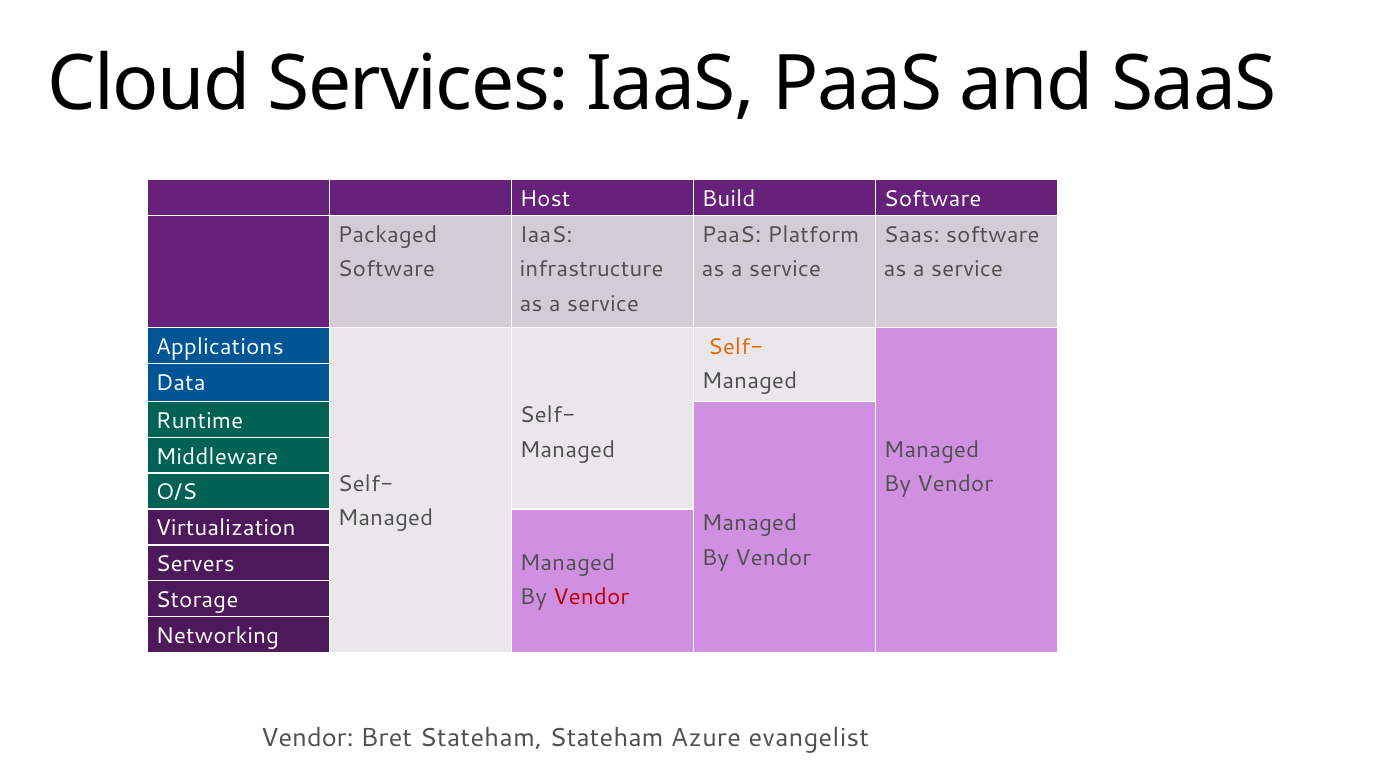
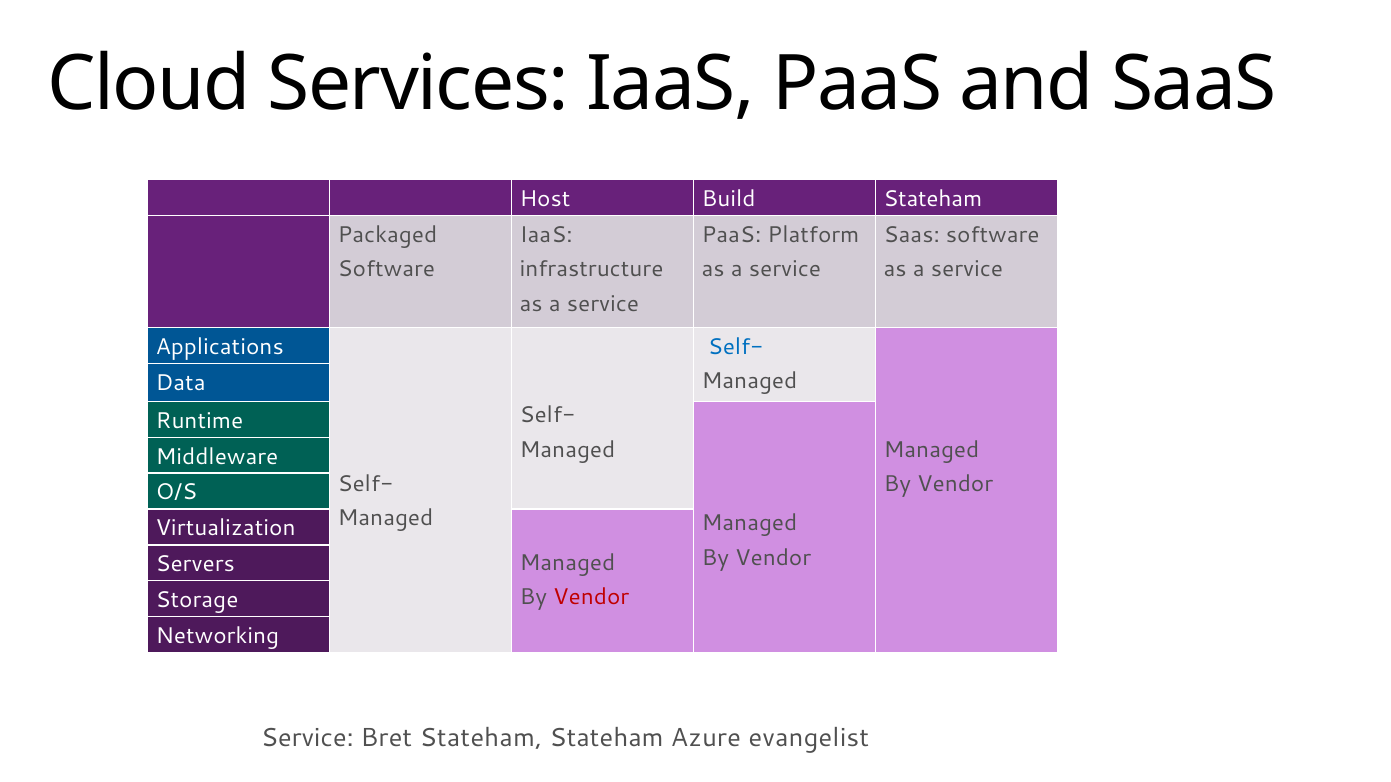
Build Software: Software -> Stateham (933, 199)
Self- colour: orange -> blue (736, 347)
Vendor: Vendor -> Service (307, 738)
